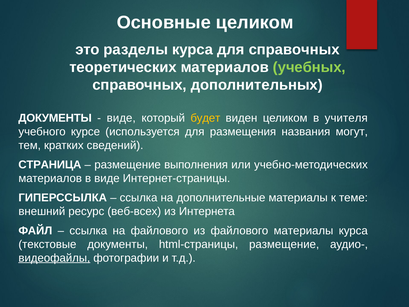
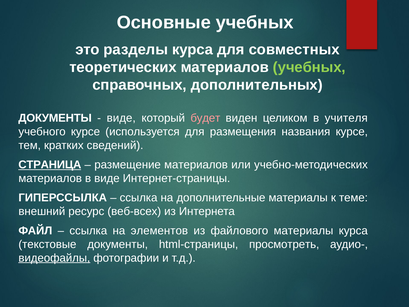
Основные целиком: целиком -> учебных (255, 23)
для справочных: справочных -> совместных (294, 50)
будет colour: yellow -> pink (205, 118)
названия могут: могут -> курсе (352, 132)
СТРАНИЦА underline: none -> present (50, 165)
размещение выполнения: выполнения -> материалов (196, 165)
на файлового: файлового -> элементов (159, 230)
html-страницы размещение: размещение -> просмотреть (284, 244)
